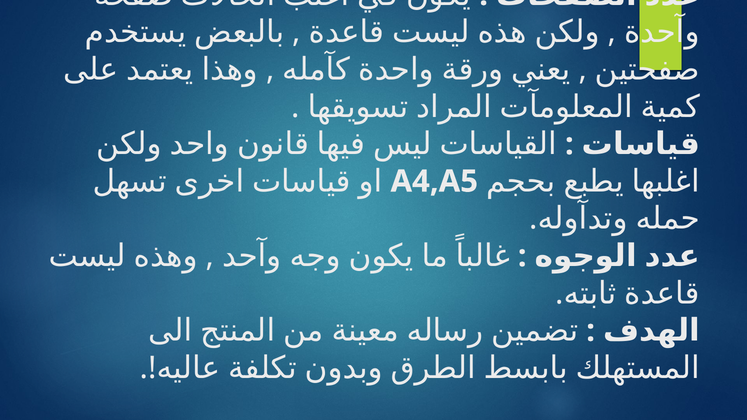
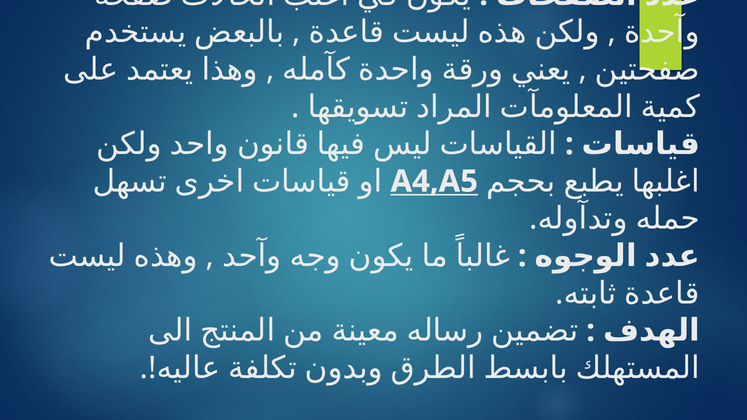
A4,A5 underline: none -> present (434, 181)
